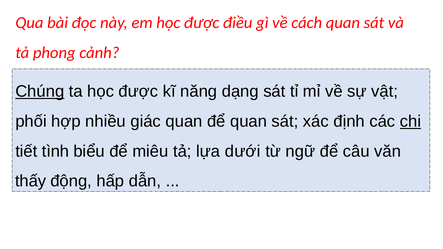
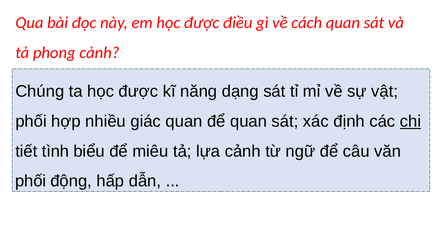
Chúng underline: present -> none (40, 92)
lựa dưới: dưới -> cảnh (243, 151)
thấy: thấy -> phối (31, 181)
